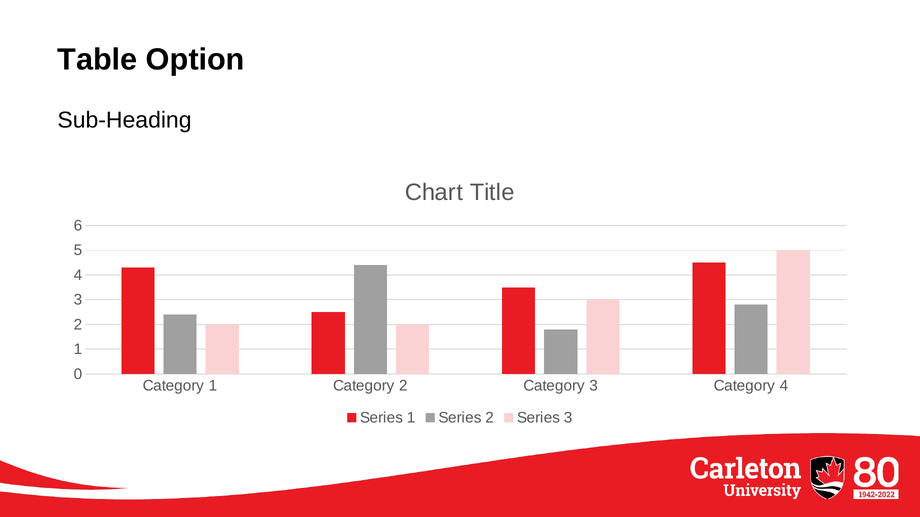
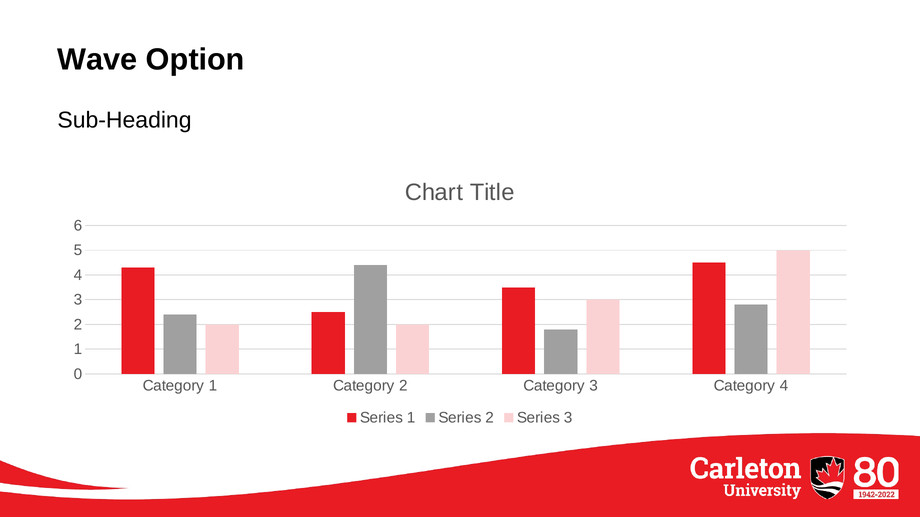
Table: Table -> Wave (97, 60)
